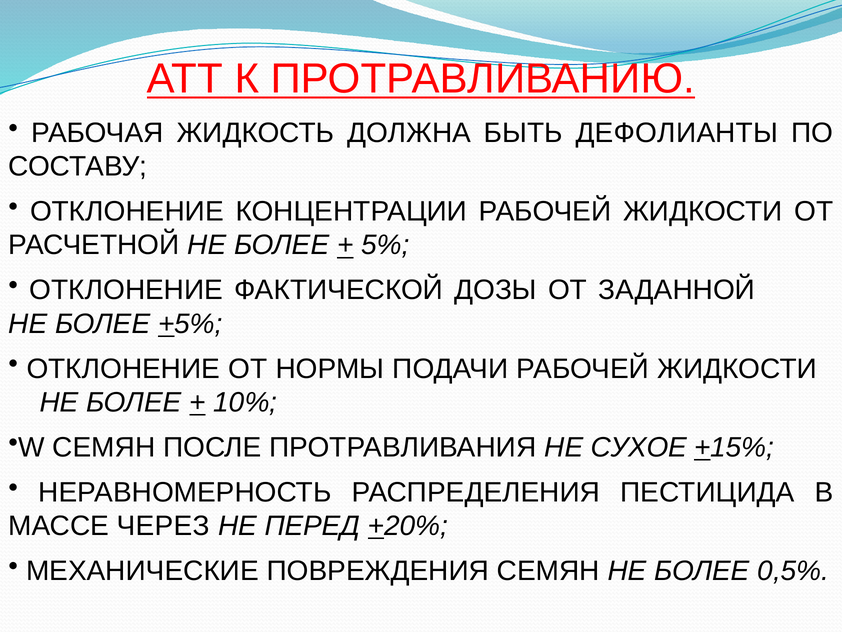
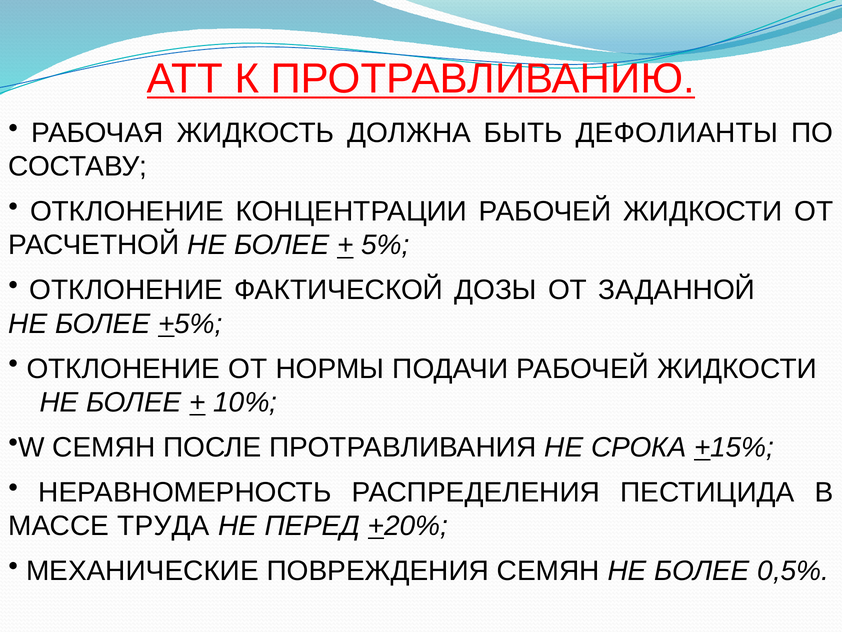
СУХОЕ: СУХОЕ -> СРОКА (639, 447)
ЧЕРЕЗ: ЧЕРЕЗ -> ТРУДА (163, 526)
